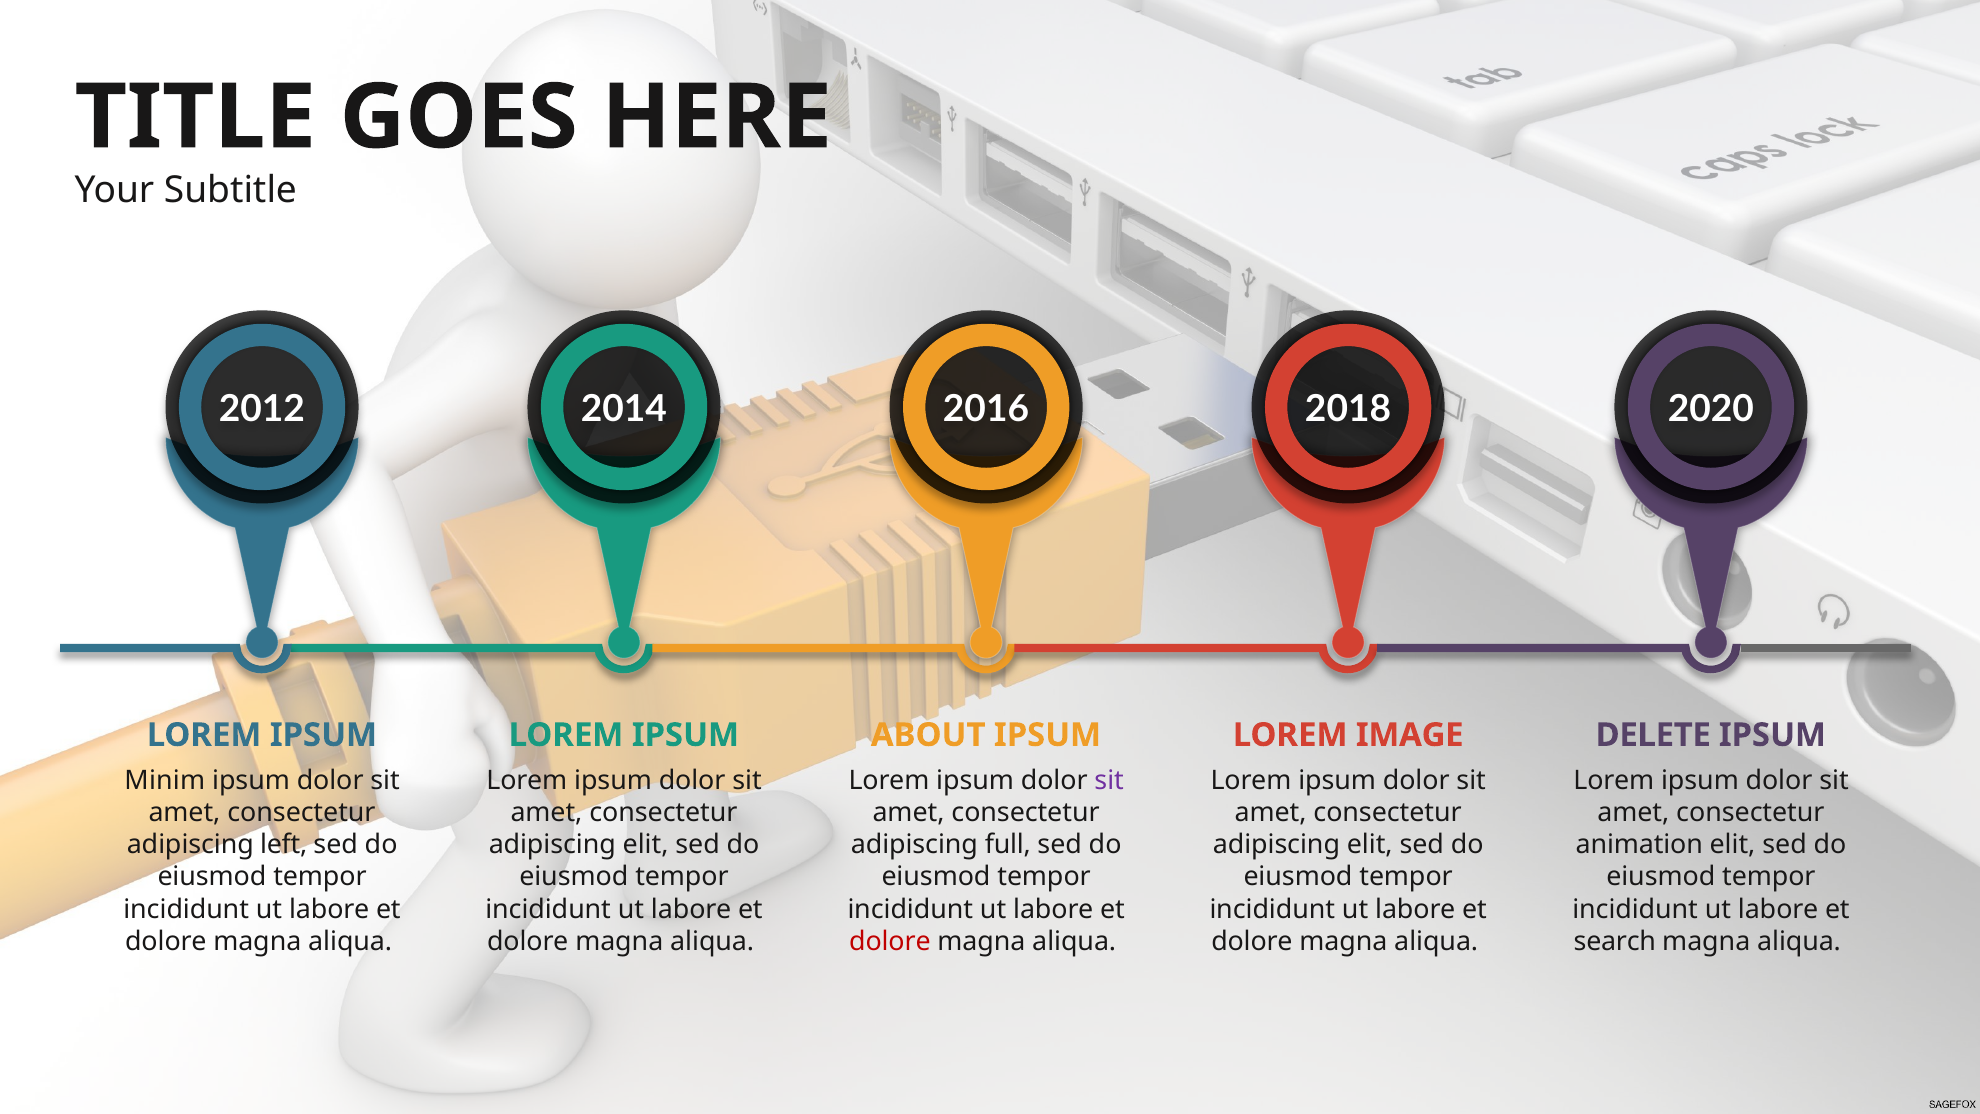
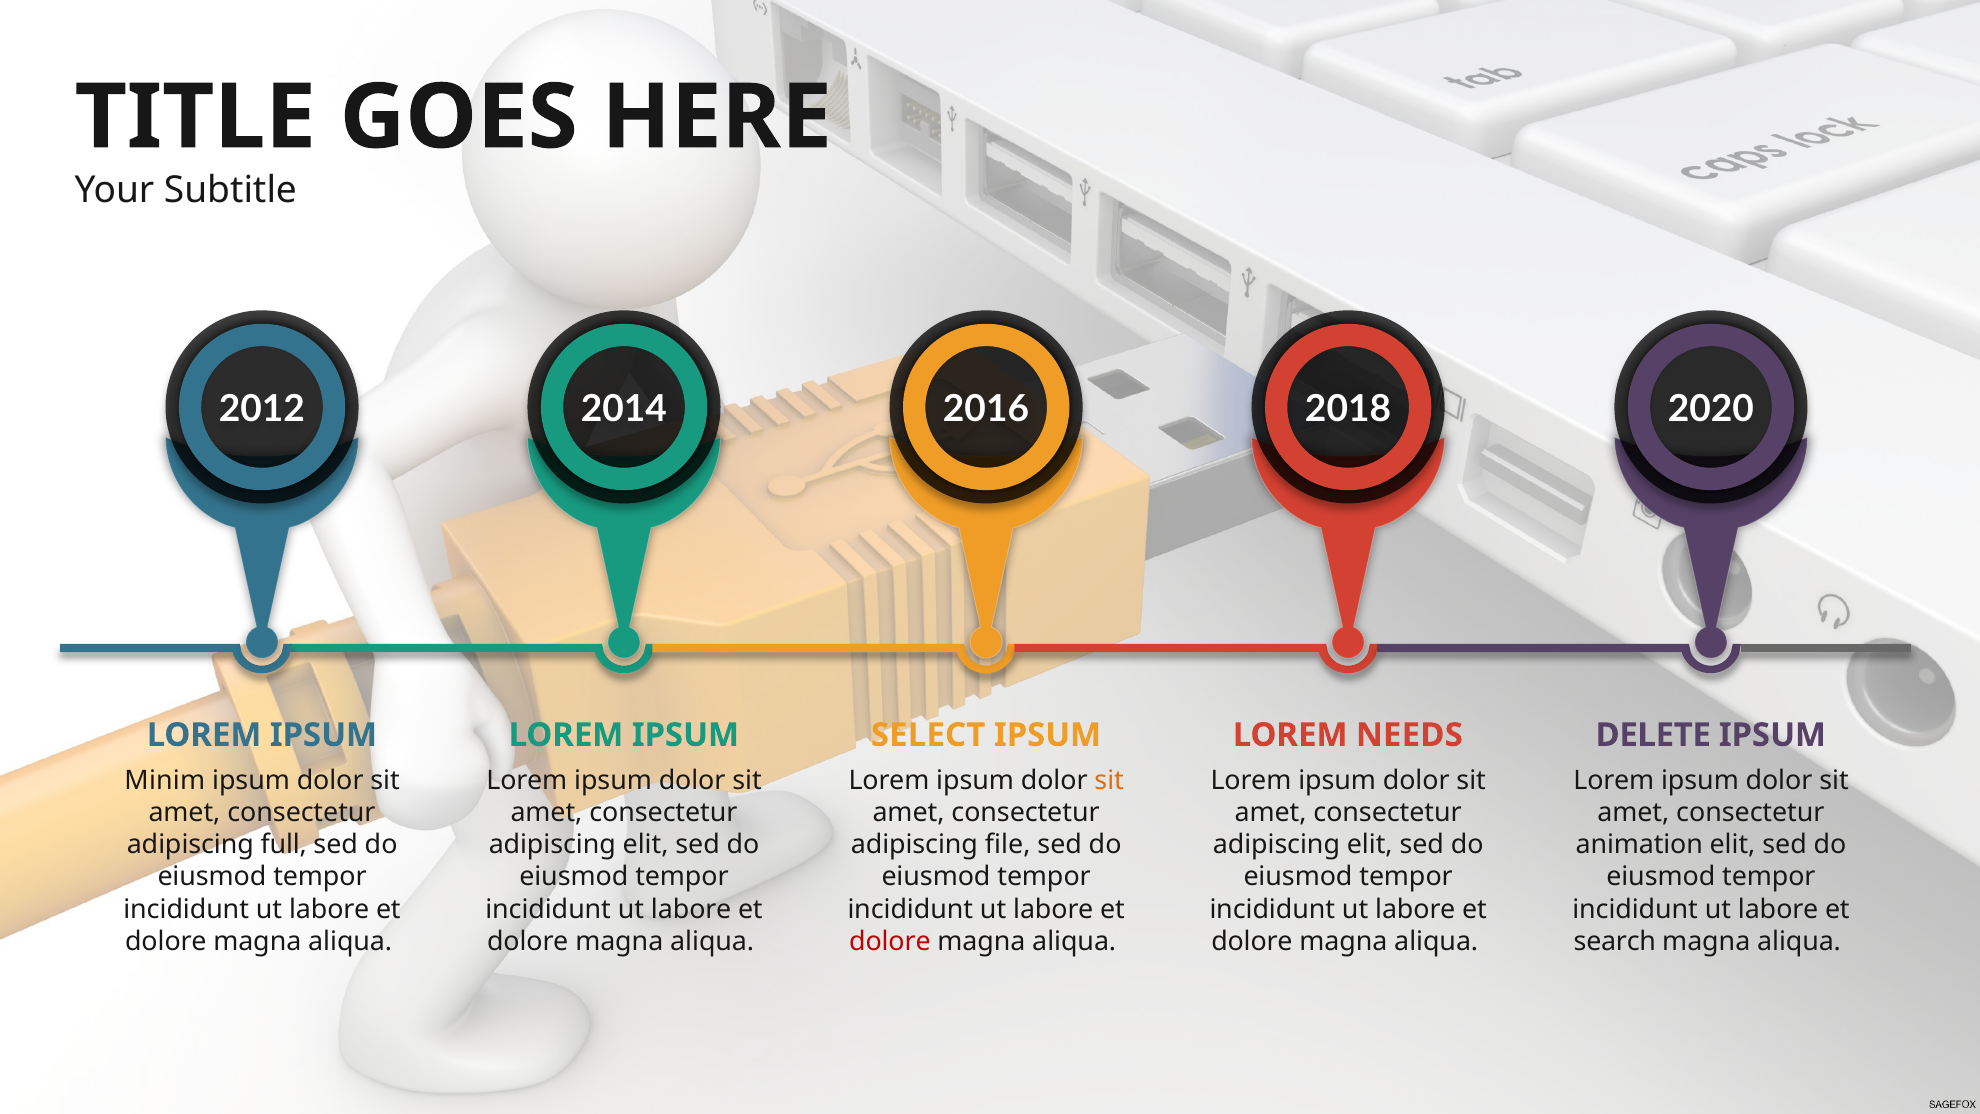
ABOUT: ABOUT -> SELECT (928, 735)
IMAGE: IMAGE -> NEEDS (1409, 735)
sit colour: purple -> orange (1109, 780)
left: left -> full (284, 845)
full: full -> file (1008, 845)
